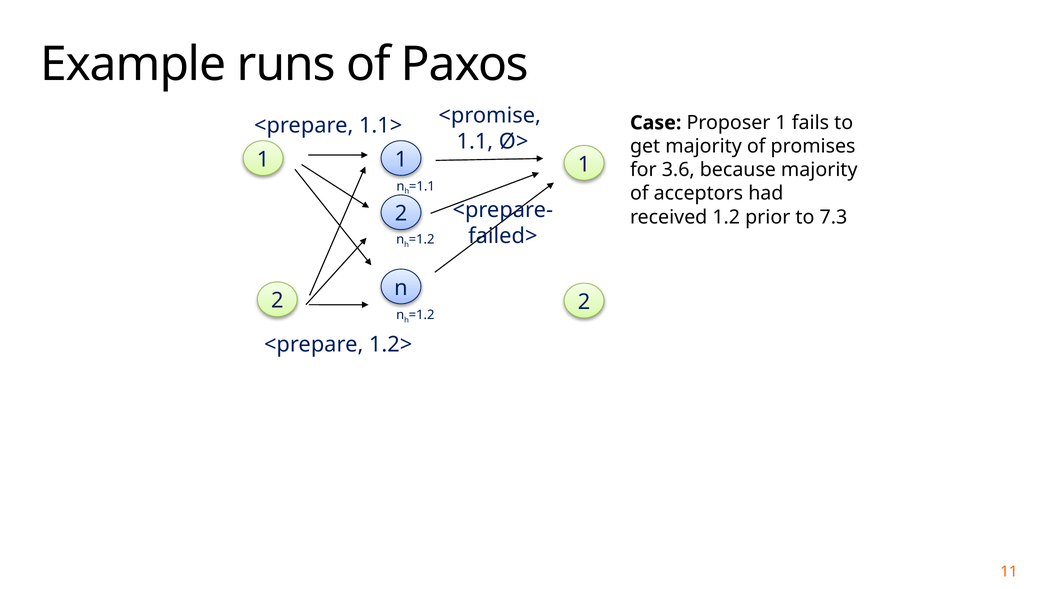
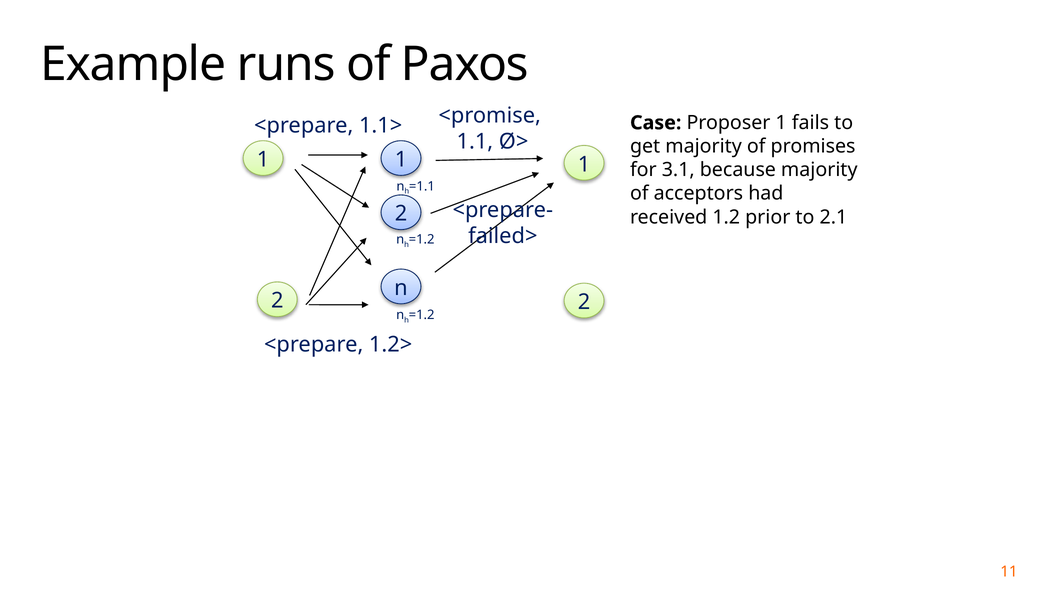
3.6: 3.6 -> 3.1 (678, 170)
7.3: 7.3 -> 2.1 (833, 217)
